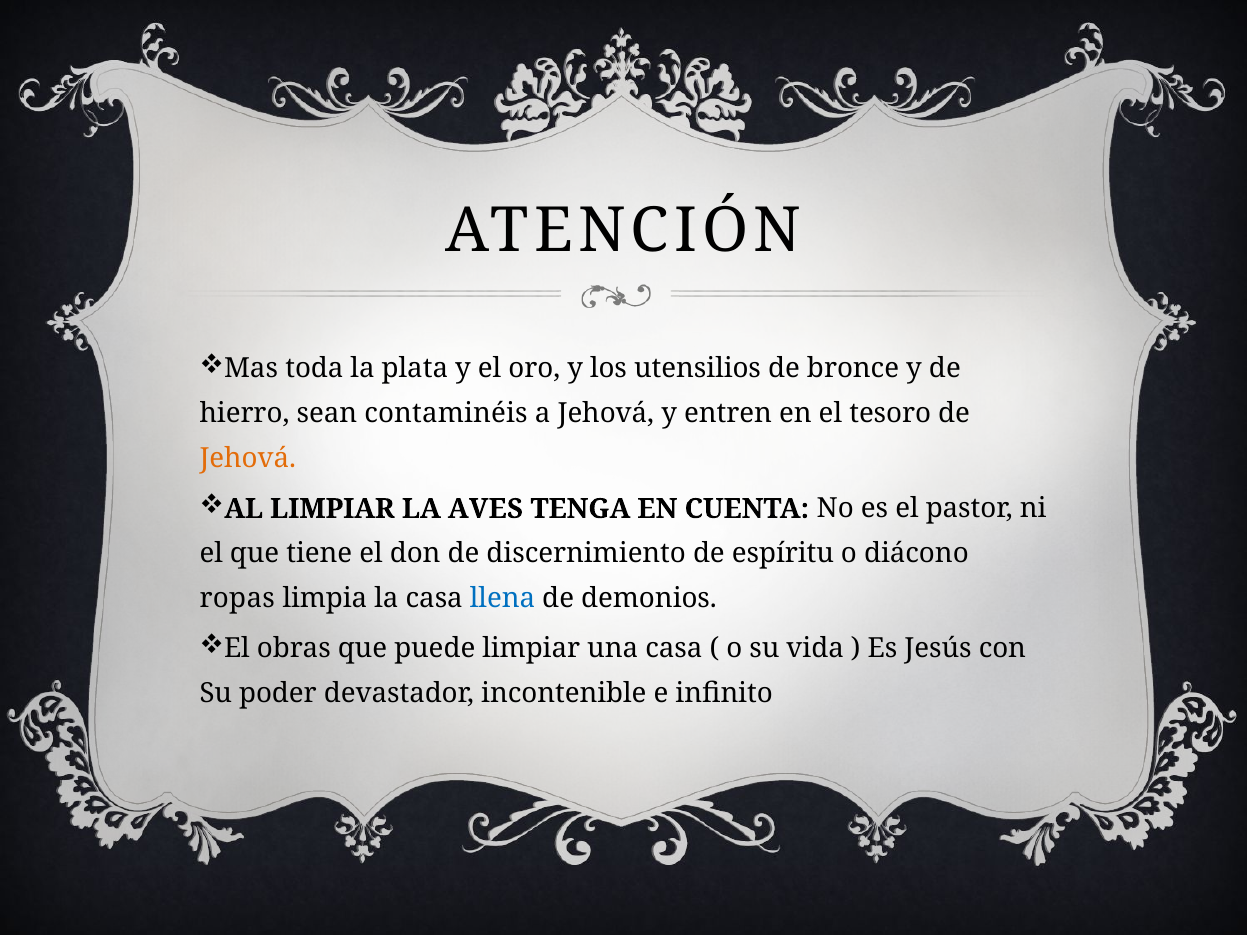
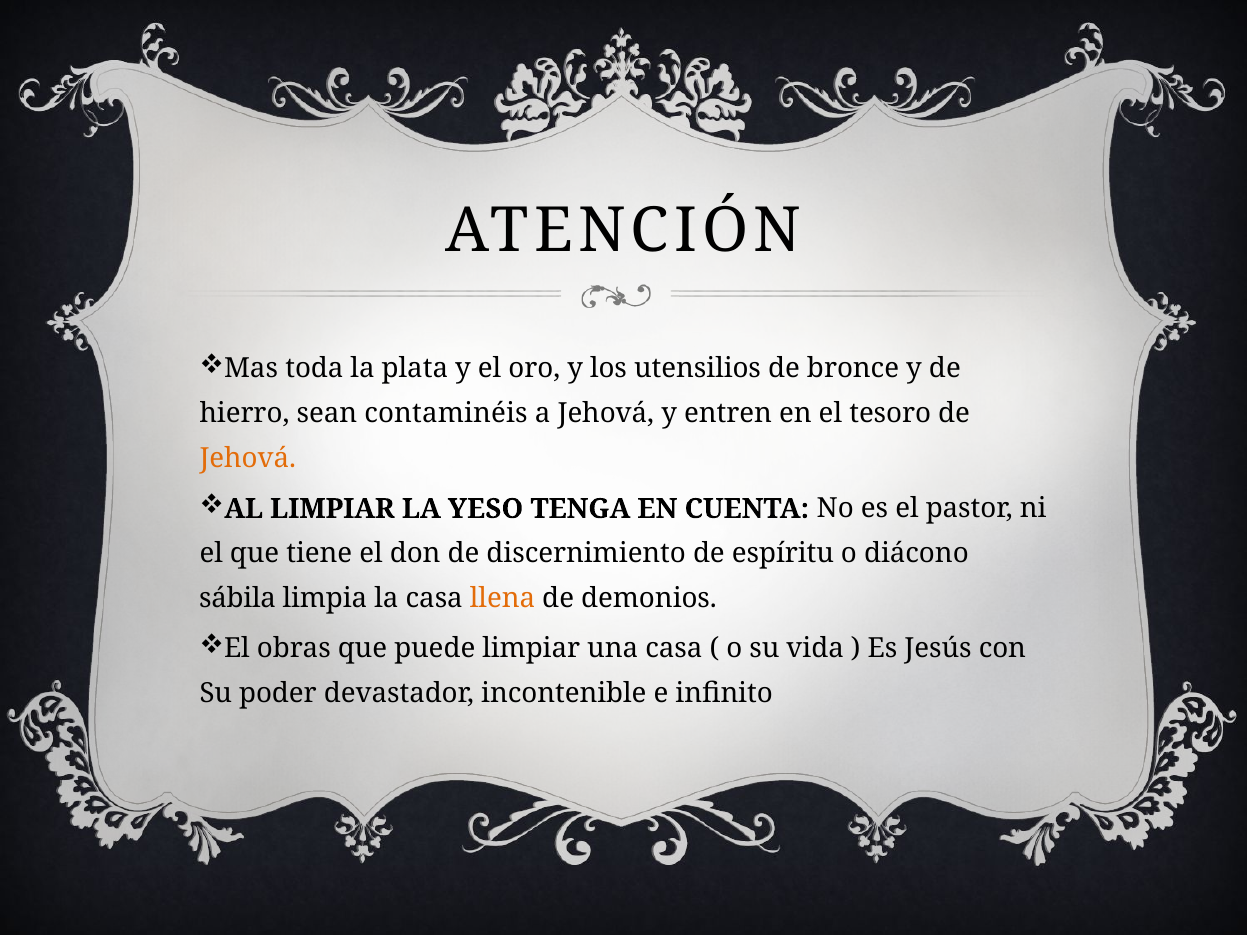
AVES: AVES -> YESO (486, 509)
ropas: ropas -> sábila (238, 599)
llena colour: blue -> orange (503, 599)
